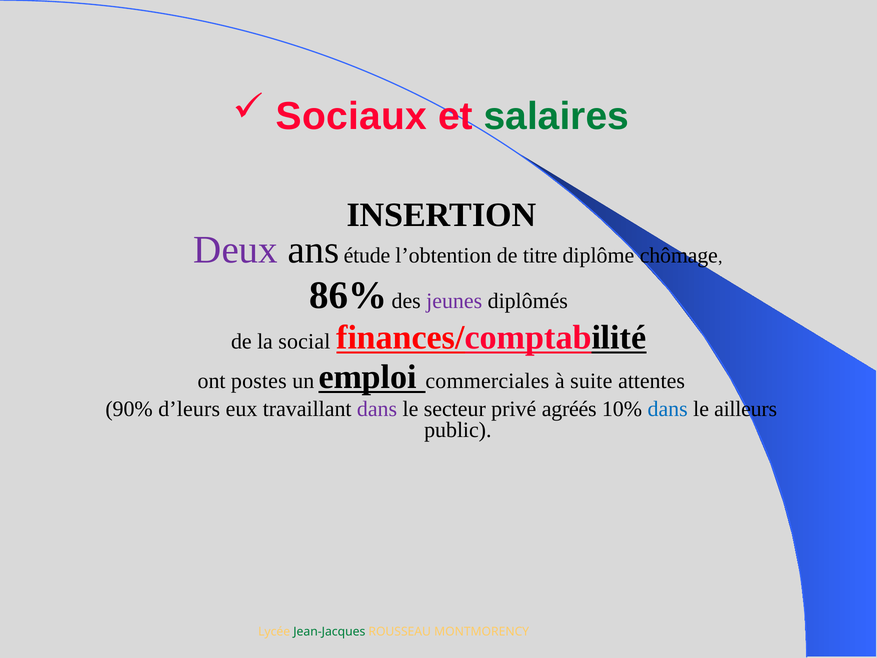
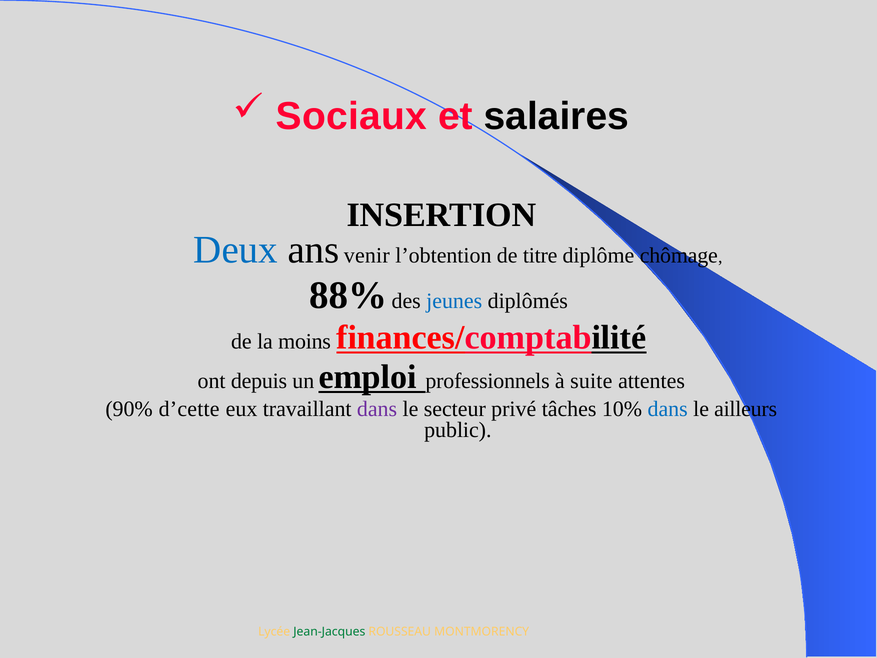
salaires colour: green -> black (556, 116)
Deux colour: purple -> blue (236, 250)
étude: étude -> venir (367, 255)
86%: 86% -> 88% (348, 295)
jeunes colour: purple -> blue (454, 301)
social: social -> moins (305, 341)
postes: postes -> depuis (259, 381)
commerciales: commerciales -> professionnels (488, 381)
d’leurs: d’leurs -> d’cette (189, 409)
agréés: agréés -> tâches (569, 409)
